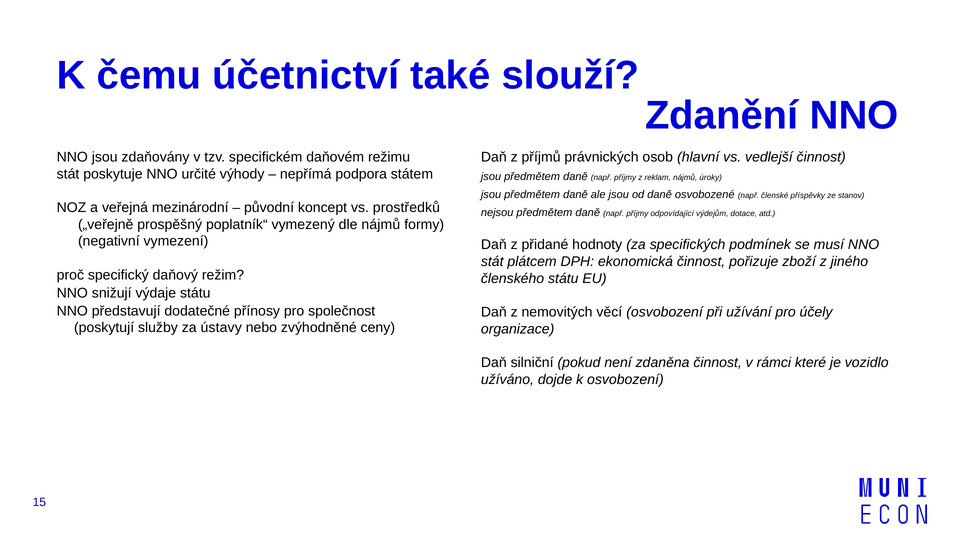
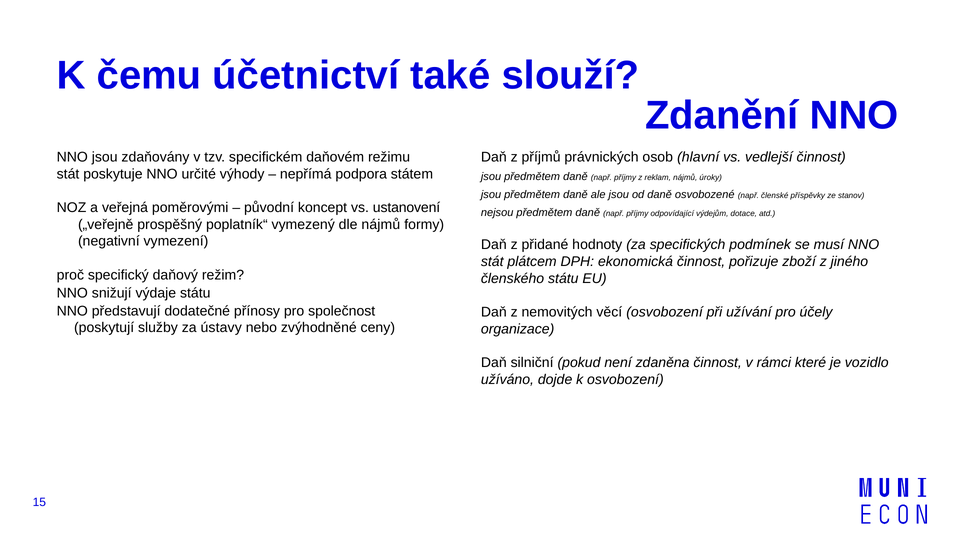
mezinárodní: mezinárodní -> poměrovými (190, 208)
prostředků: prostředků -> ustanovení (407, 208)
